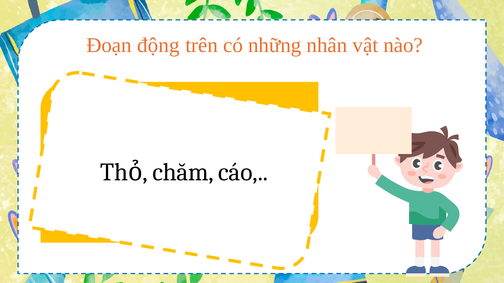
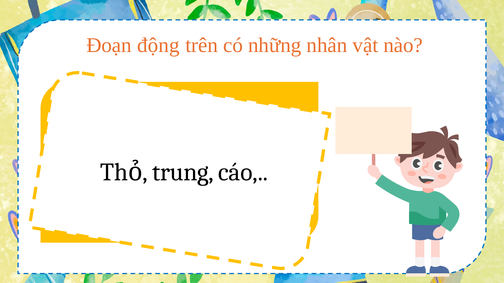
chăm: chăm -> trung (183, 172)
